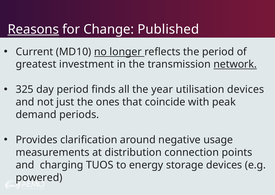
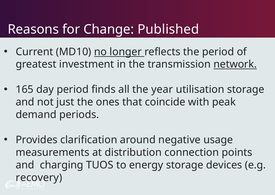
Reasons underline: present -> none (33, 29)
325: 325 -> 165 (25, 89)
utilisation devices: devices -> storage (246, 89)
powered: powered -> recovery (39, 177)
